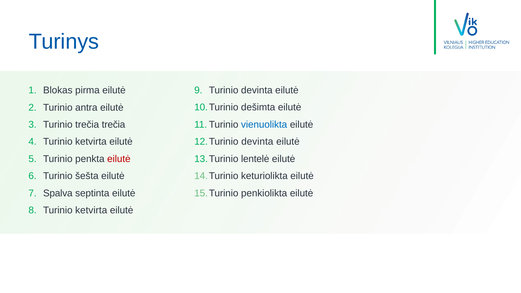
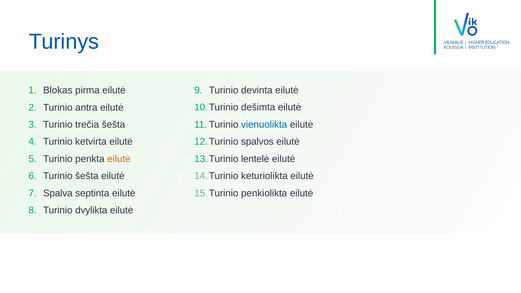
trečia trečia: trečia -> šešta (113, 125)
devinta: devinta -> spalvos (257, 142)
eilutė colour: red -> orange (119, 159)
ketvirta: ketvirta -> dvylikta (91, 210)
